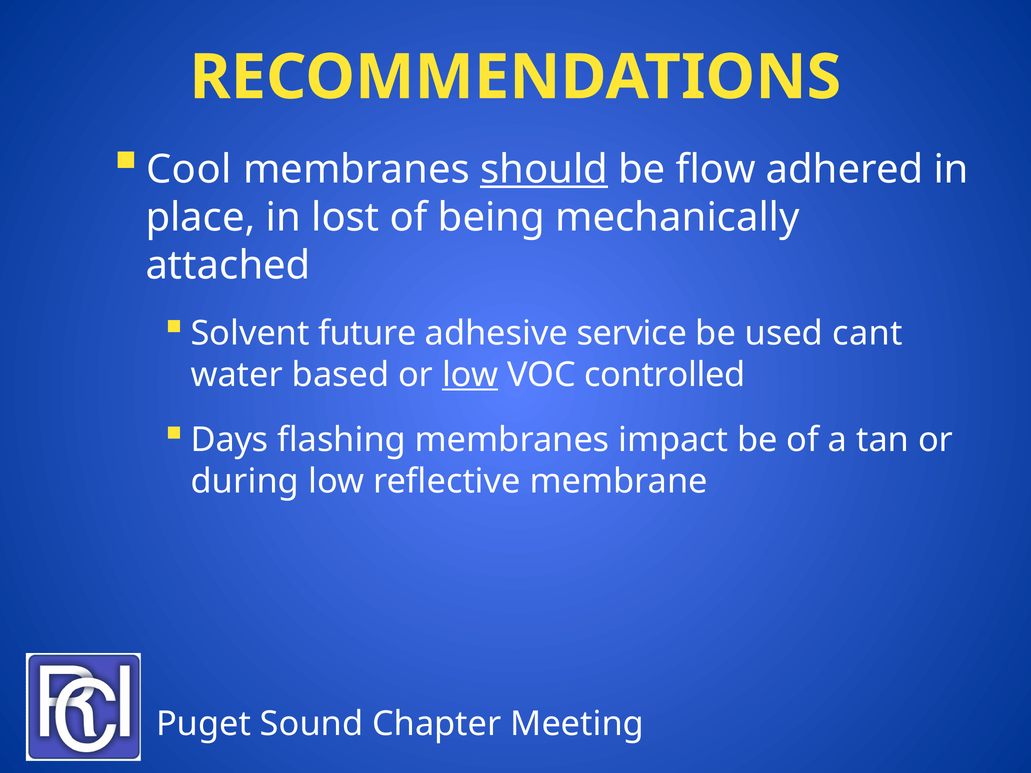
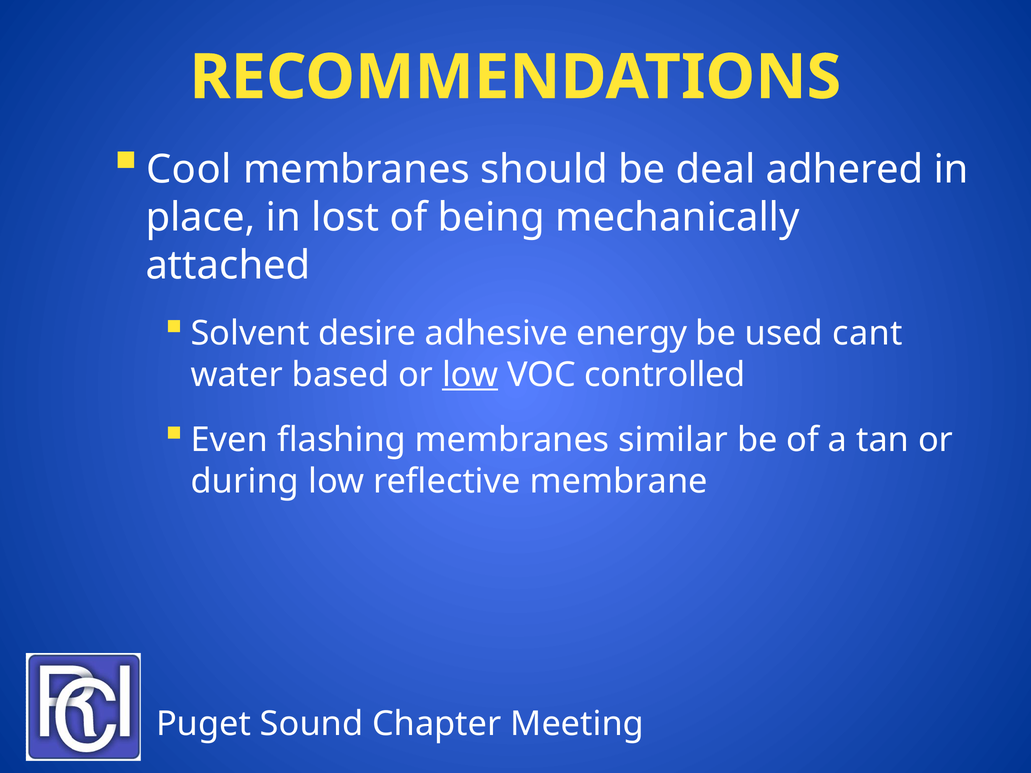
should underline: present -> none (544, 169)
flow: flow -> deal (716, 169)
future: future -> desire (367, 334)
service: service -> energy (632, 334)
Days: Days -> Even (229, 440)
impact: impact -> similar (673, 440)
